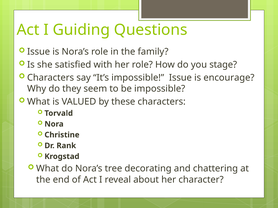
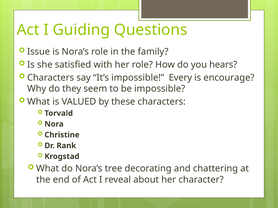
stage: stage -> hears (223, 65)
impossible Issue: Issue -> Every (180, 78)
